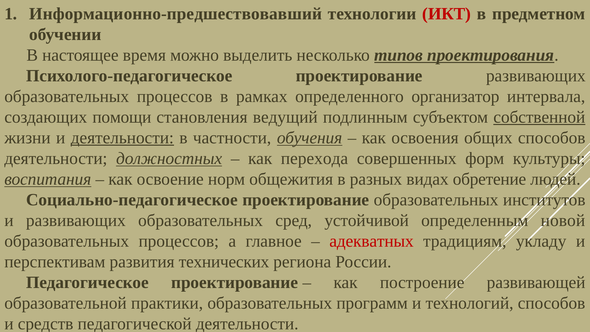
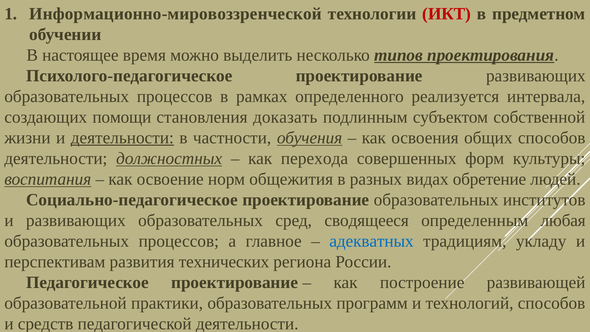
Информационно-предшествовавший: Информационно-предшествовавший -> Информационно-мировоззренческой (176, 14)
организатор: организатор -> реализуется (455, 96)
ведущий: ведущий -> доказать (285, 117)
собственной underline: present -> none (539, 117)
устойчивой: устойчивой -> сводящееся (367, 220)
новой: новой -> любая (563, 220)
адекватных colour: red -> blue (372, 241)
